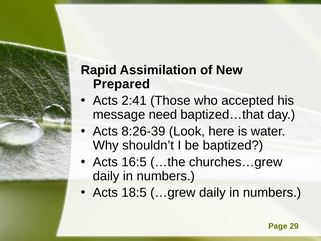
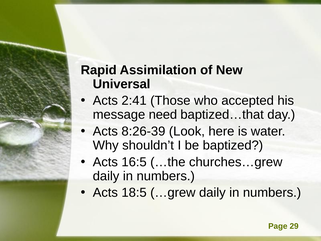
Prepared: Prepared -> Universal (122, 84)
